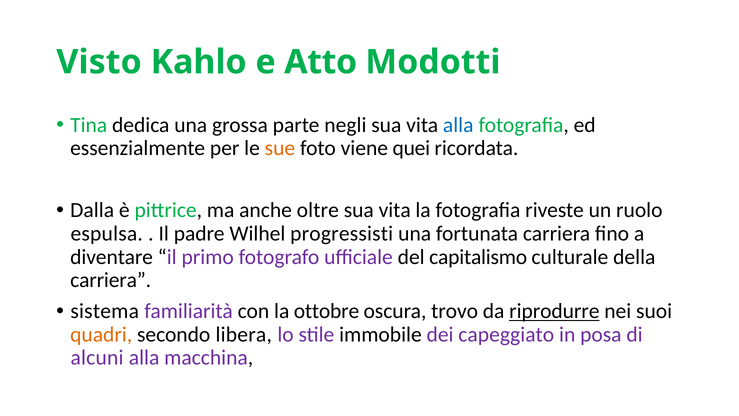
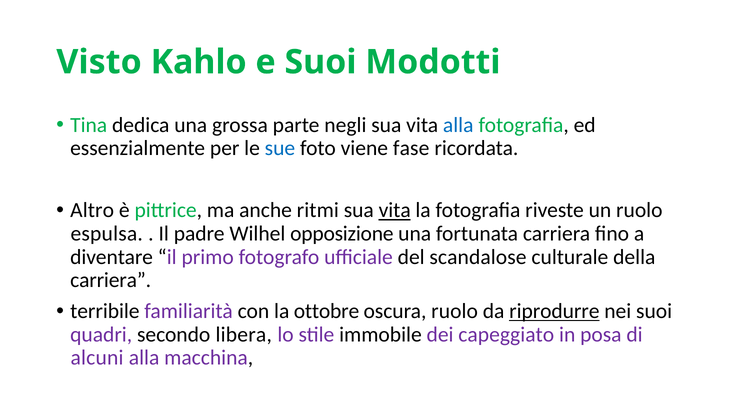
e Atto: Atto -> Suoi (320, 62)
sue colour: orange -> blue (280, 148)
quei: quei -> fase (411, 148)
Dalla: Dalla -> Altro (92, 210)
oltre: oltre -> ritmi (318, 210)
vita underline: none -> present (395, 210)
progressisti: progressisti -> opposizione (342, 233)
capitalismo: capitalismo -> scandalose (478, 257)
sistema: sistema -> terribile (105, 311)
oscura trovo: trovo -> ruolo (455, 311)
quadri colour: orange -> purple (101, 334)
